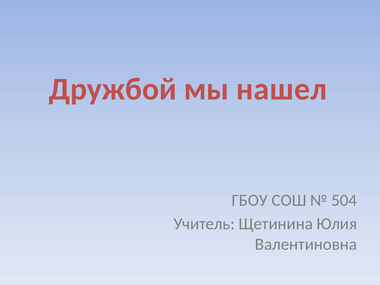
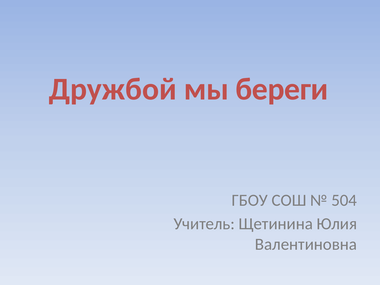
нашел: нашел -> береги (282, 89)
